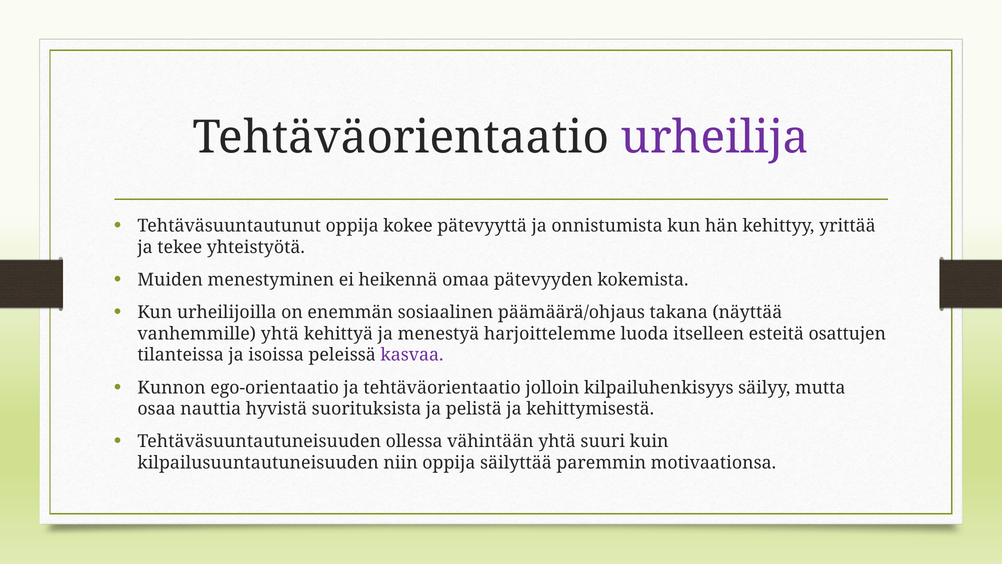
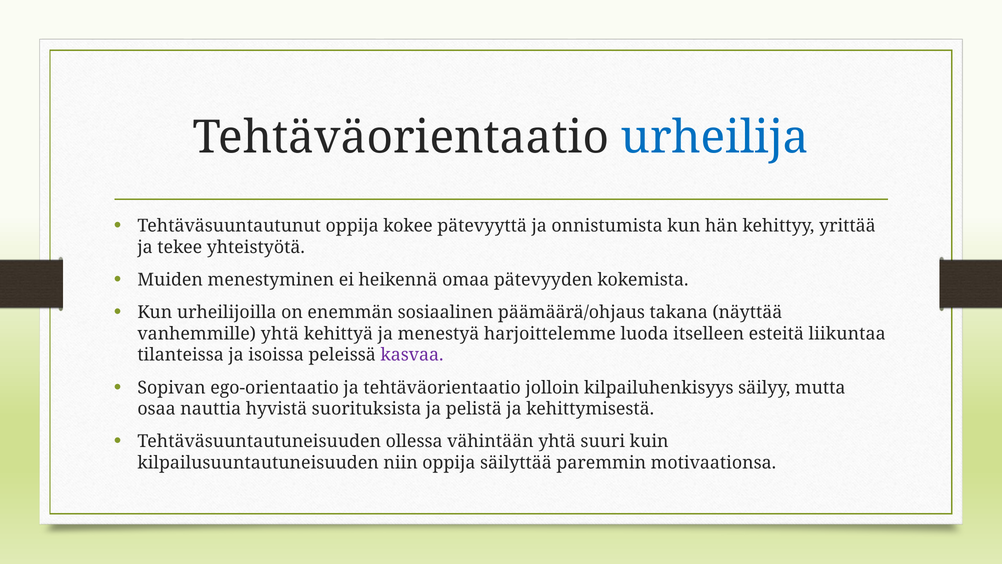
urheilija colour: purple -> blue (715, 138)
osattujen: osattujen -> liikuntaa (847, 334)
Kunnon: Kunnon -> Sopivan (172, 388)
